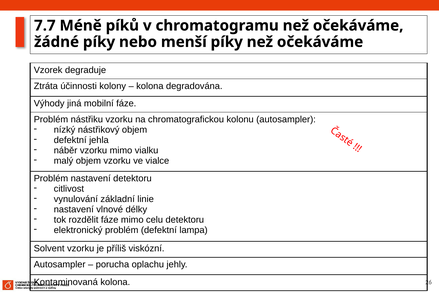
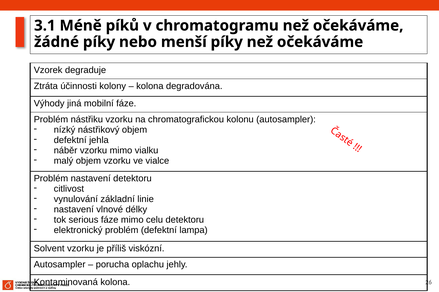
7.7: 7.7 -> 3.1 (45, 26)
rozdělit: rozdělit -> serious (84, 220)
